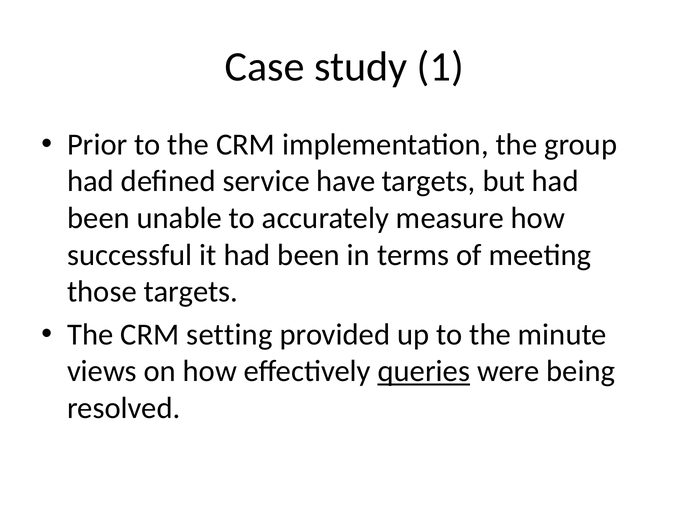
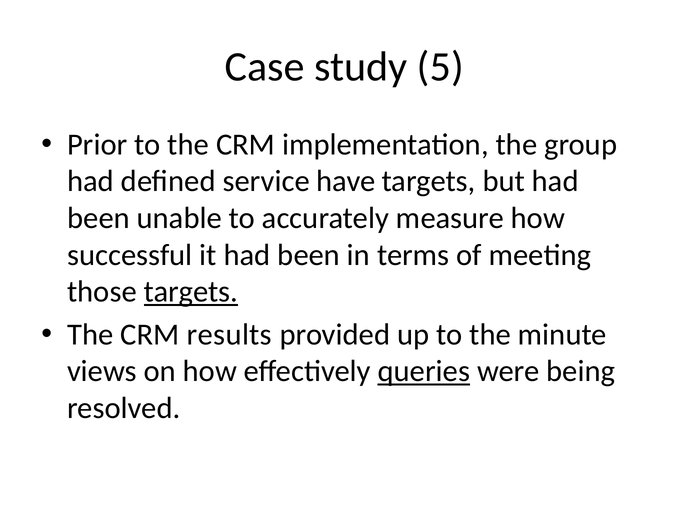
1: 1 -> 5 (440, 67)
targets underline: none -> present (191, 292)
setting: setting -> results (229, 334)
